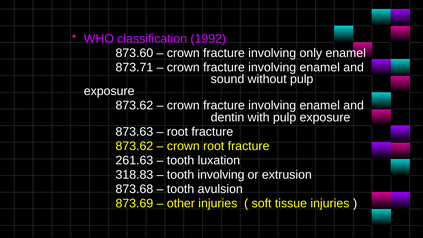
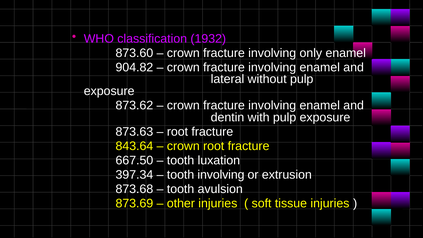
1992: 1992 -> 1932 (208, 39)
873.71: 873.71 -> 904.82 (134, 67)
sound: sound -> lateral (228, 79)
873.62: 873.62 -> 843.64 (134, 146)
261.63: 261.63 -> 667.50 (134, 160)
318.83: 318.83 -> 397.34 (134, 175)
